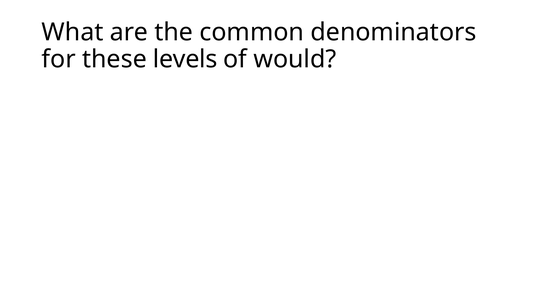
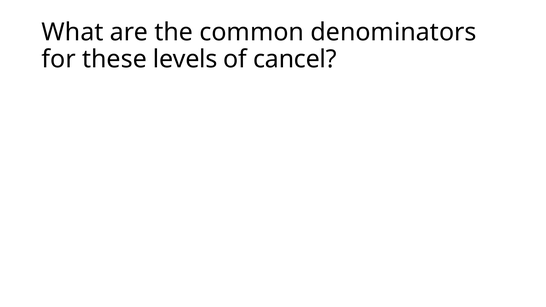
would: would -> cancel (295, 59)
